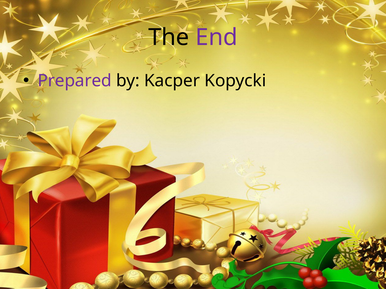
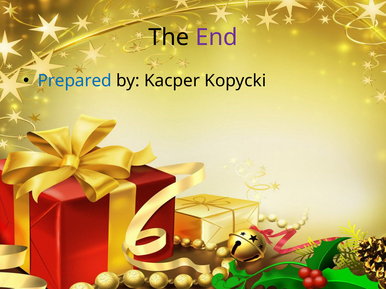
Prepared colour: purple -> blue (75, 81)
